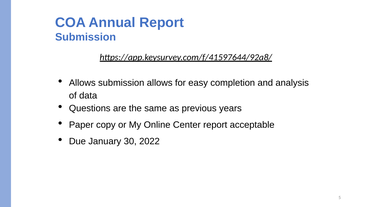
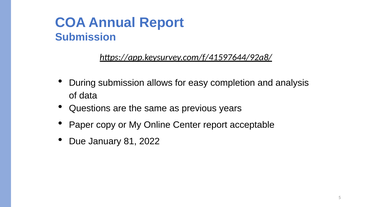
Allows: Allows -> During (82, 83)
30: 30 -> 81 (130, 142)
